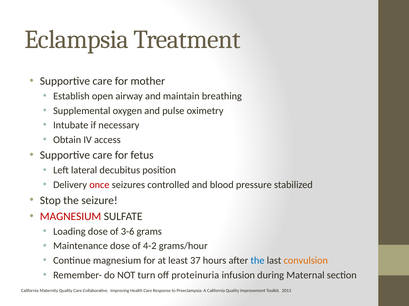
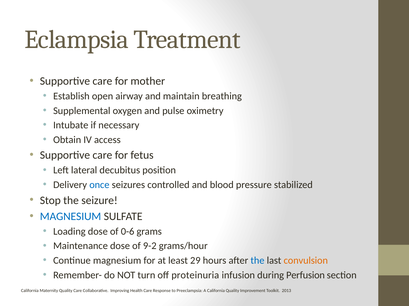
once colour: red -> blue (99, 185)
MAGNESIUM colour: red -> blue (71, 217)
3-6: 3-6 -> 0-6 (128, 232)
4-2: 4-2 -> 9-2 (150, 247)
37: 37 -> 29 (195, 261)
Maternal: Maternal -> Perfusion (306, 276)
